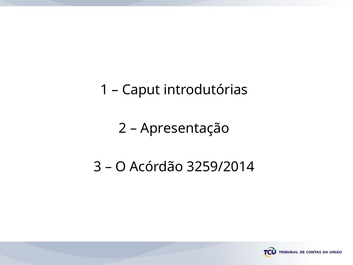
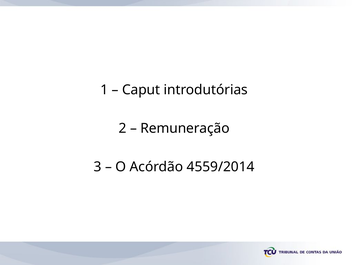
Apresentação: Apresentação -> Remuneração (185, 128)
3259/2014: 3259/2014 -> 4559/2014 (221, 167)
